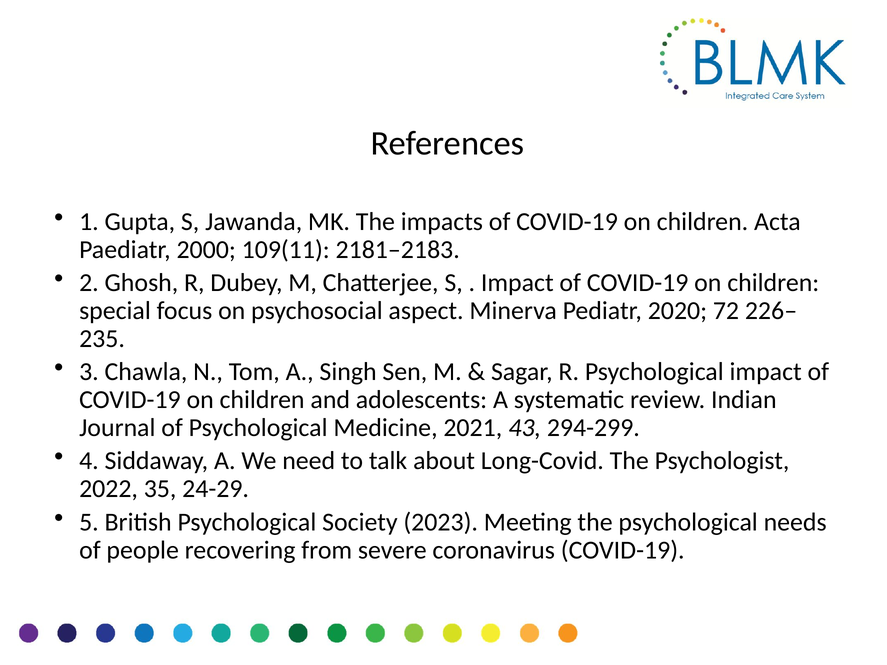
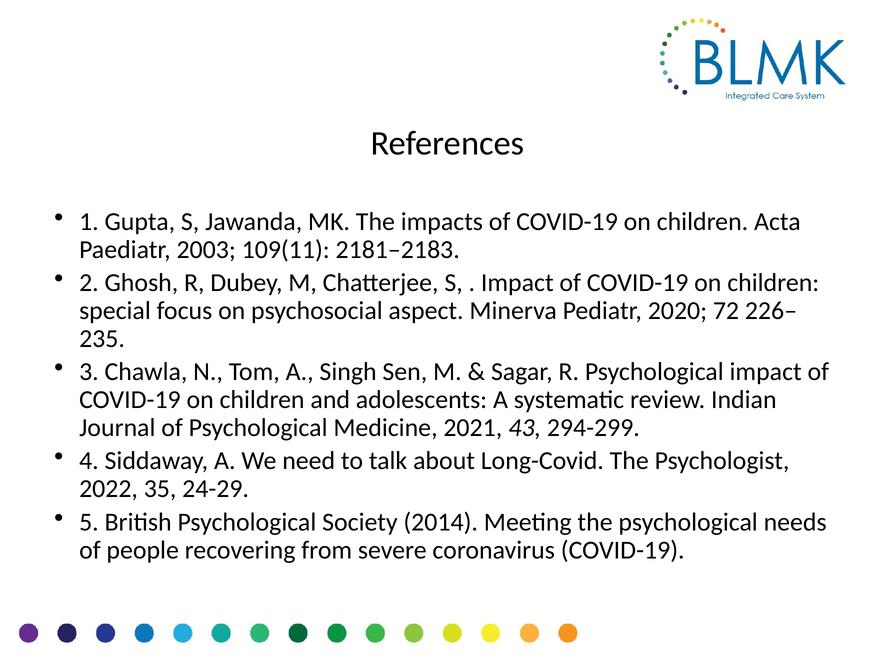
2000: 2000 -> 2003 (206, 250)
2023: 2023 -> 2014 (441, 522)
